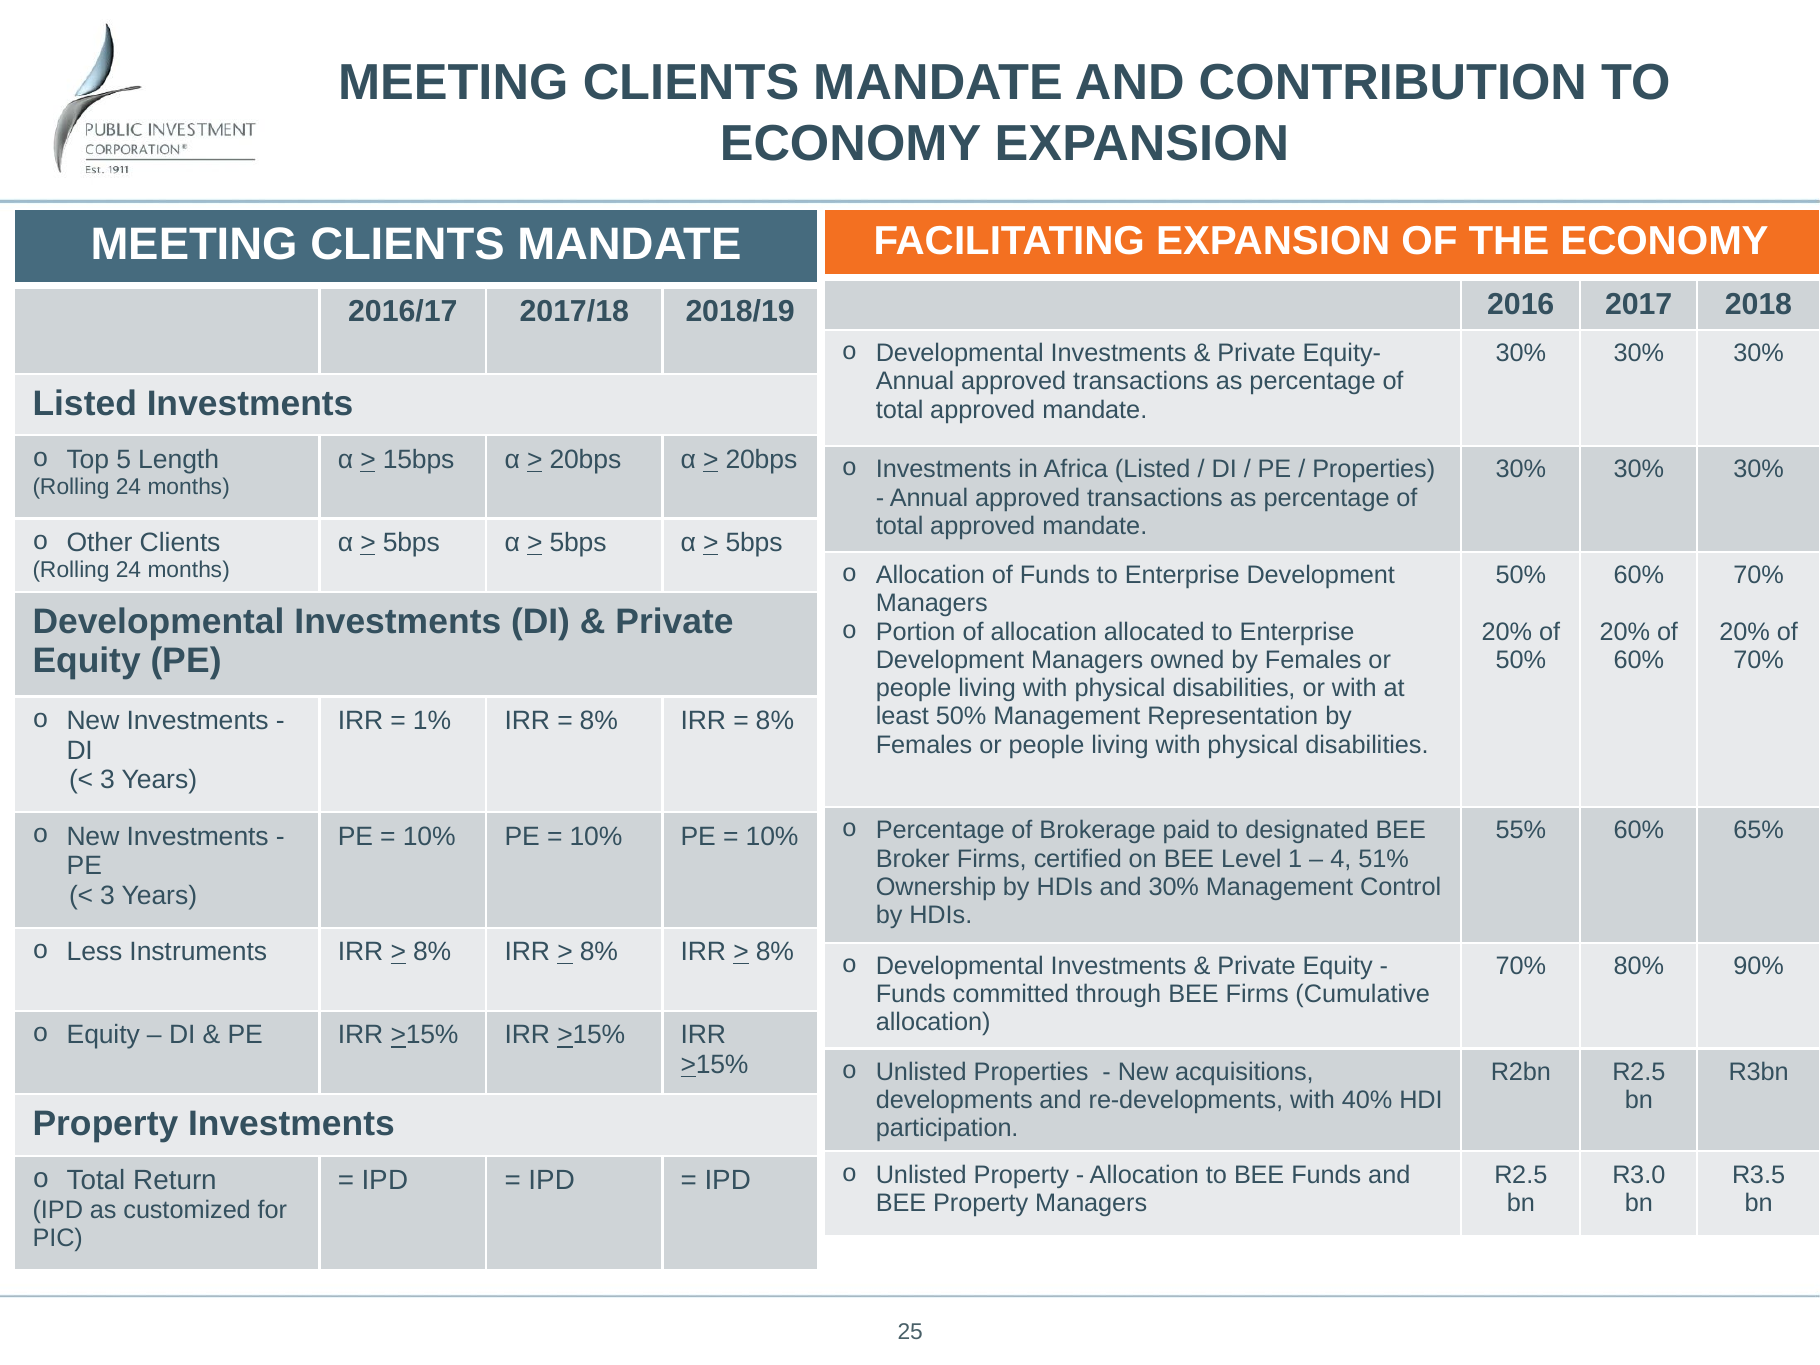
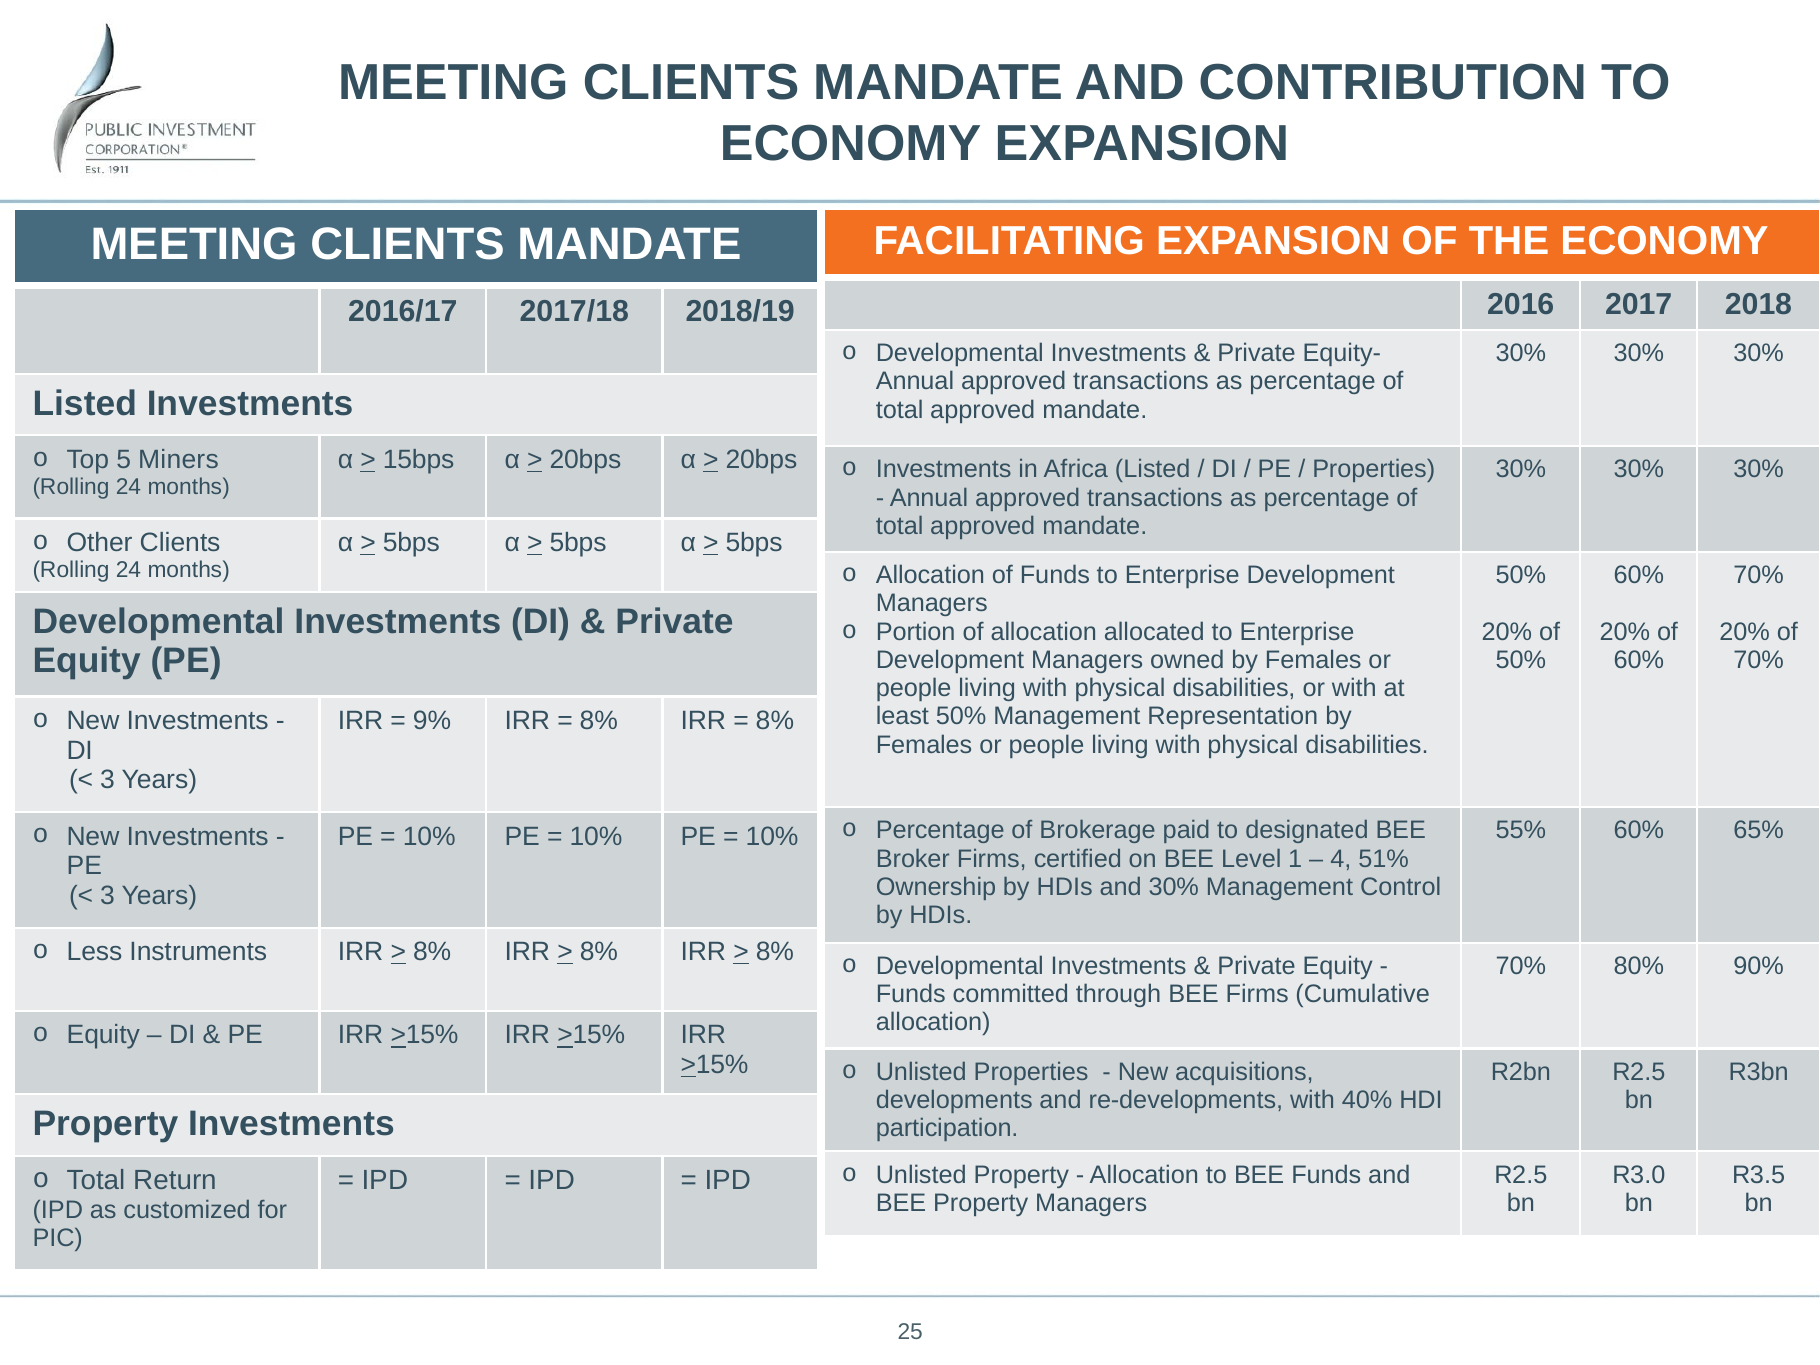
Length: Length -> Miners (178, 460)
1%: 1% -> 9% (432, 721)
